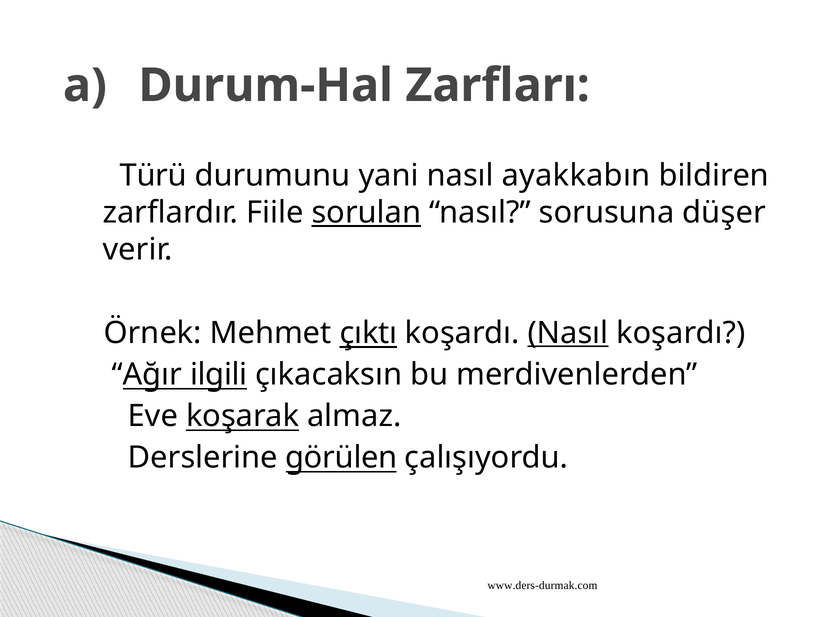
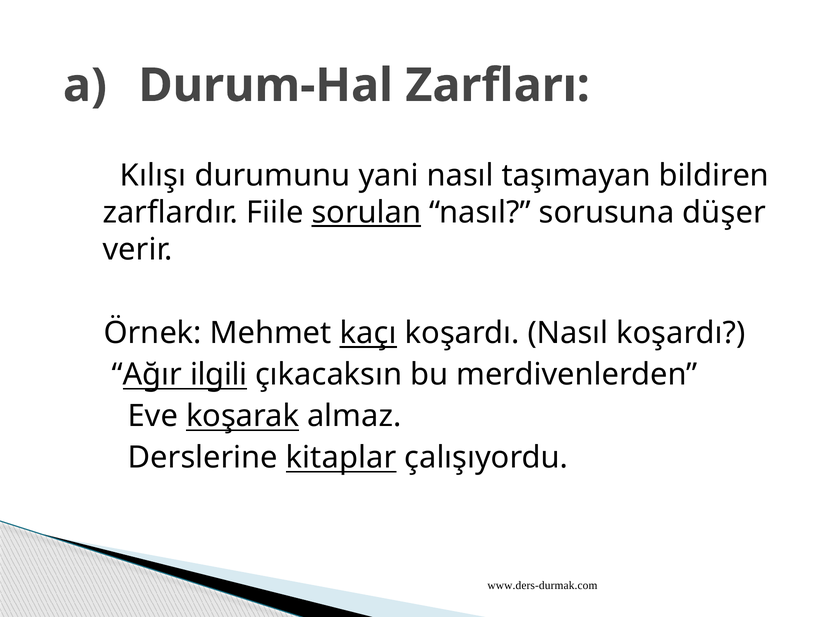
Türü: Türü -> Kılışı (153, 176)
ayakkabın: ayakkabın -> taşımayan (576, 176)
çıktı: çıktı -> kaçı (368, 333)
Nasıl underline: present -> none (568, 333)
görülen: görülen -> kitaplar (341, 458)
